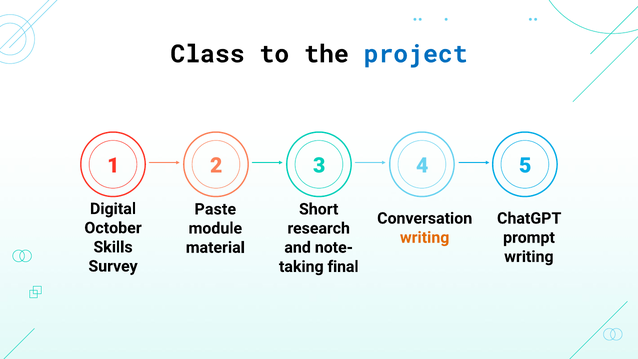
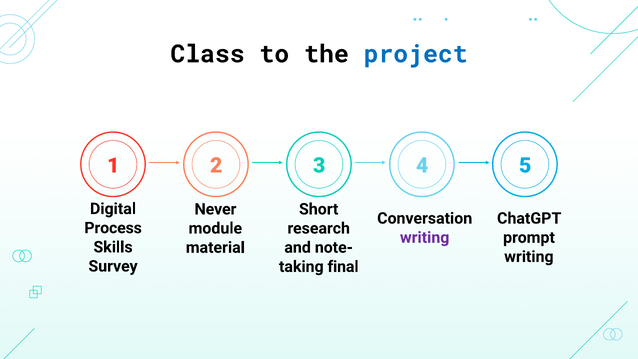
Paste: Paste -> Never (215, 209)
October: October -> Process (113, 228)
writing colour: orange -> purple (425, 237)
